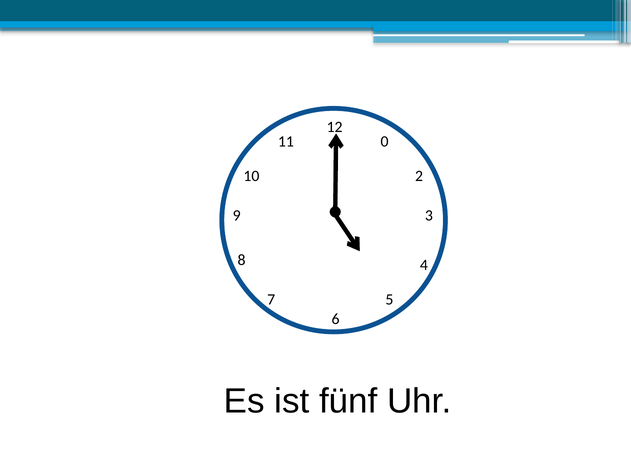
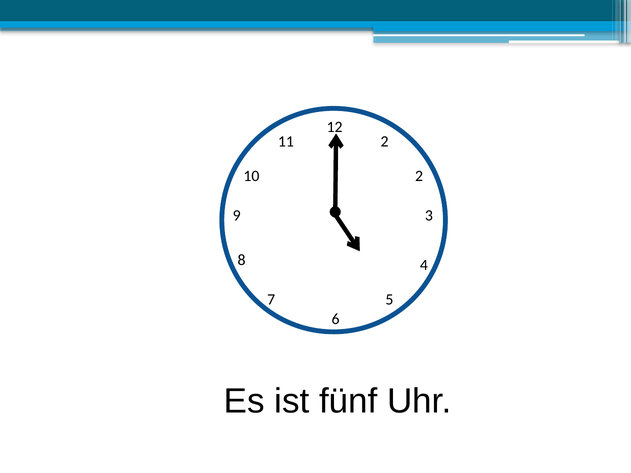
11 0: 0 -> 2 (385, 142)
